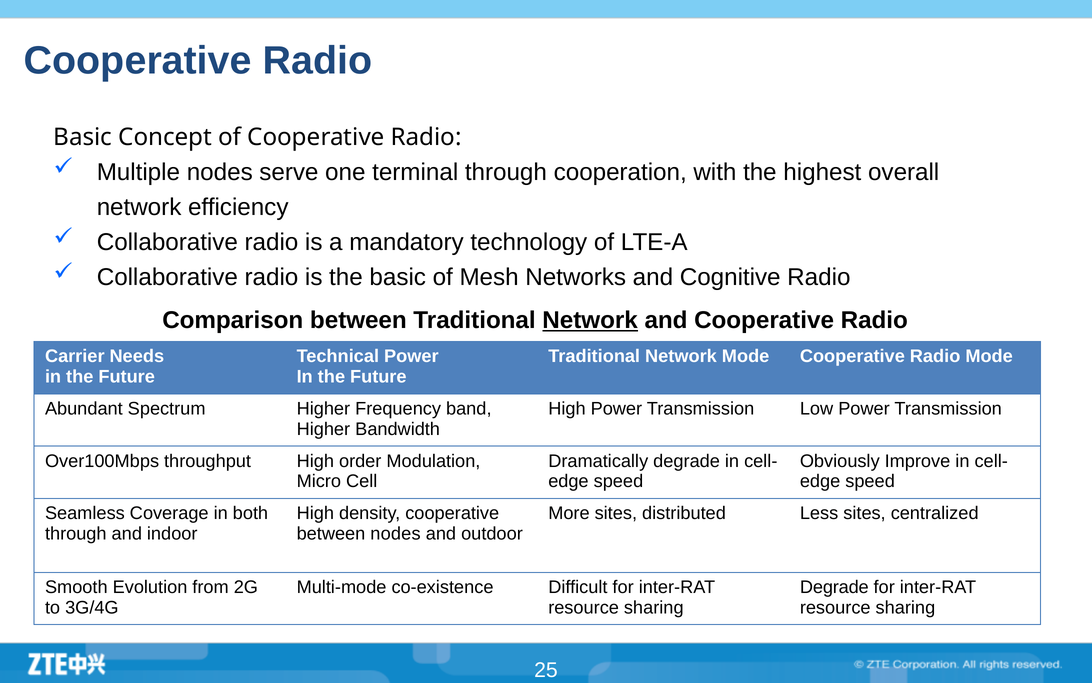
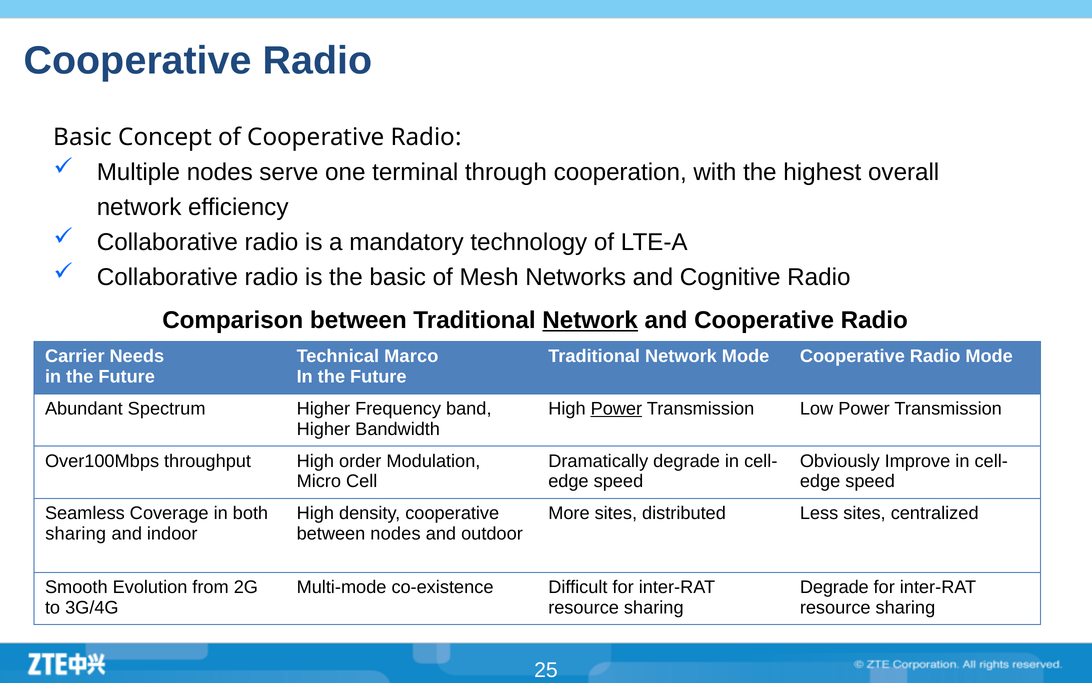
Technical Power: Power -> Marco (411, 356)
Power underline: none -> present (616, 408)
through: through -> sharing (76, 533)
